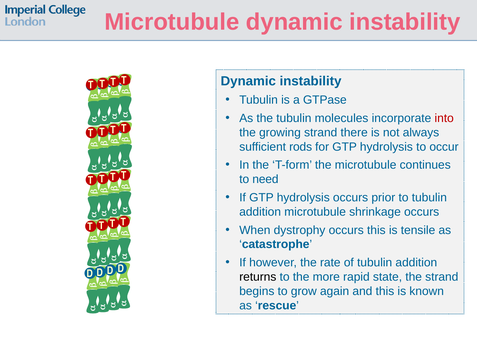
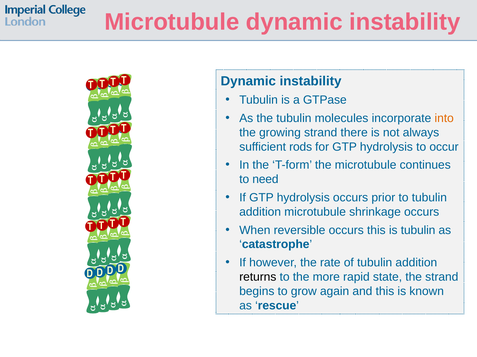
into colour: red -> orange (444, 118)
dystrophy: dystrophy -> reversible (300, 231)
is tensile: tensile -> tubulin (418, 231)
